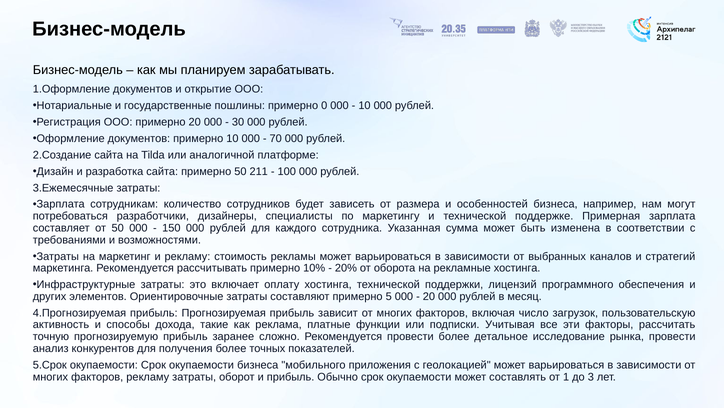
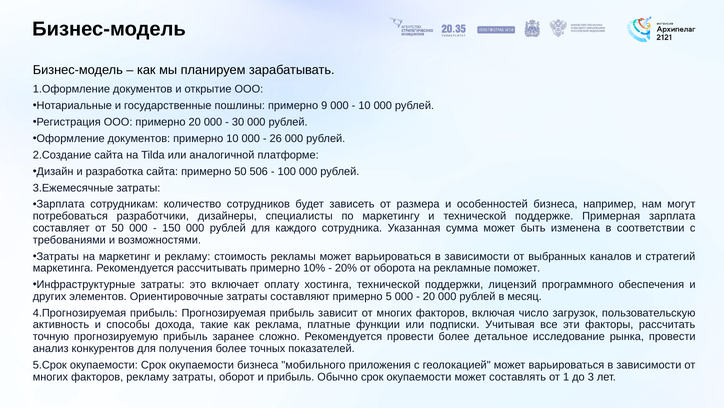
0: 0 -> 9 (324, 106)
70: 70 -> 26 (276, 138)
211: 211 -> 506 (259, 171)
рекламные хостинга: хостинга -> поможет (517, 268)
